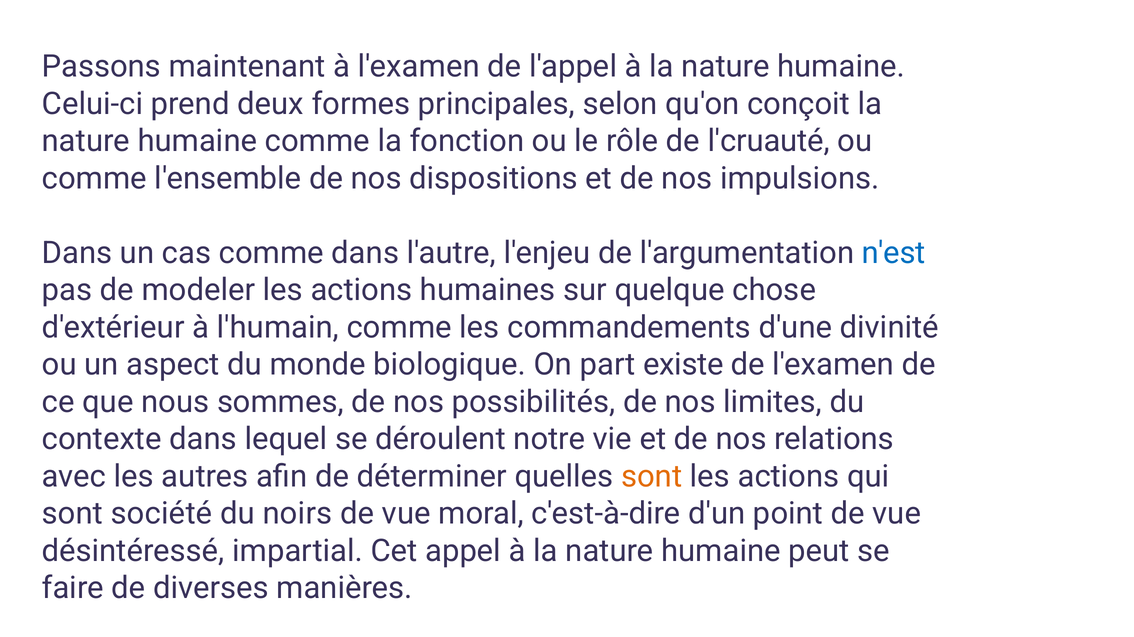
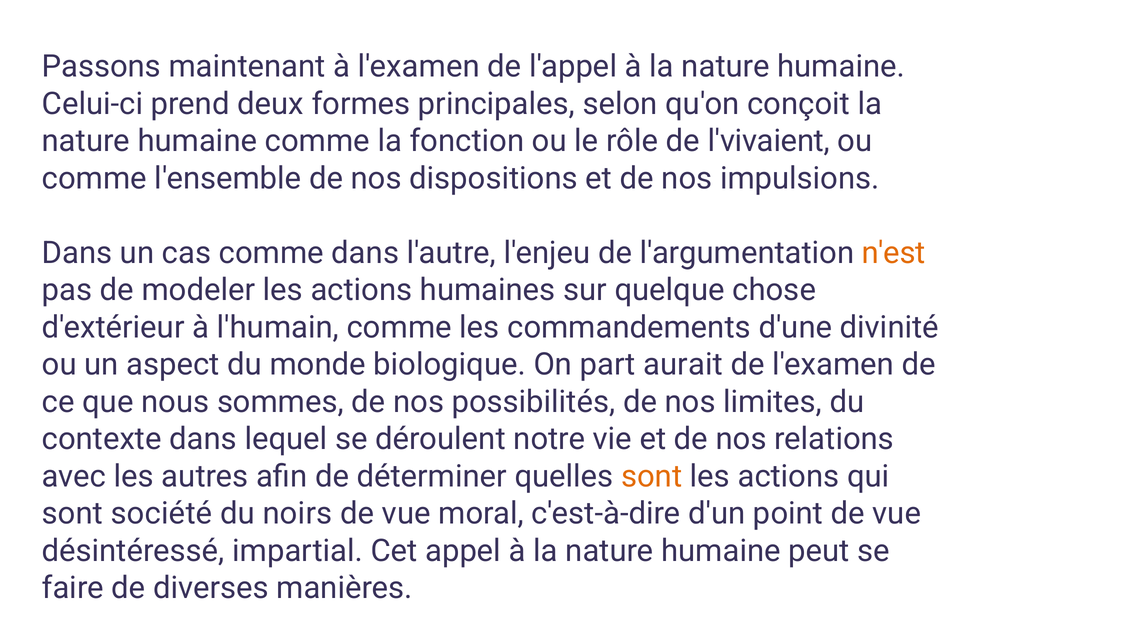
l'cruauté: l'cruauté -> l'vivaient (769, 141)
n'est colour: blue -> orange (894, 253)
existe: existe -> aurait (683, 365)
